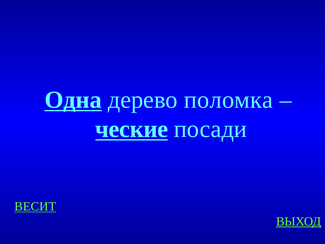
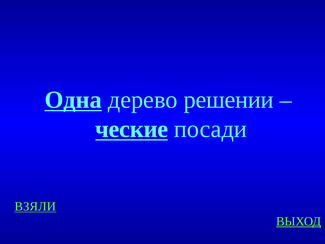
поломка: поломка -> решении (229, 100)
ВЕСИТ: ВЕСИТ -> ВЗЯЛИ (35, 206)
